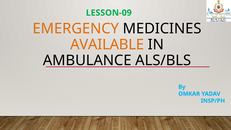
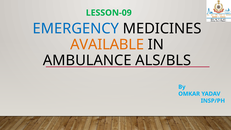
EMERGENCY colour: orange -> blue (76, 29)
